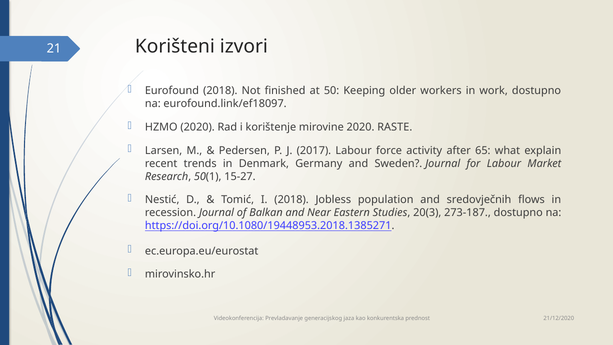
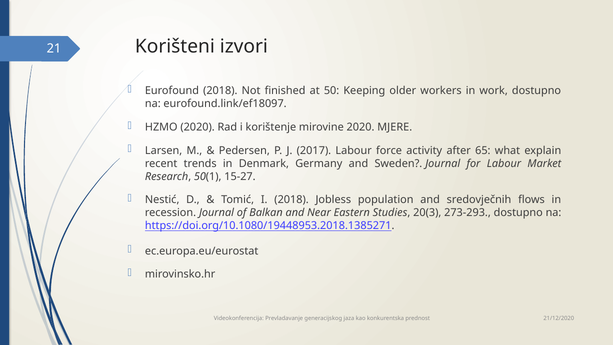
RASTE: RASTE -> MJERE (395, 127)
273-187: 273-187 -> 273-293 (468, 213)
